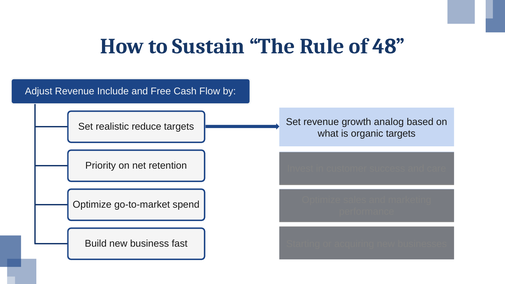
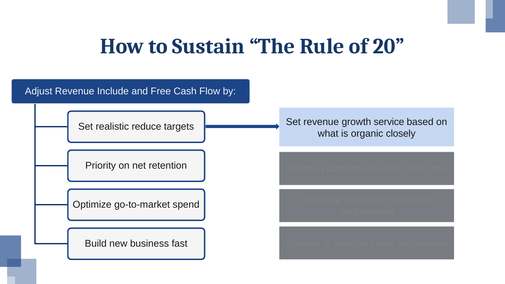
48: 48 -> 20 (389, 46)
analog: analog -> service (389, 122)
organic targets: targets -> closely (401, 134)
